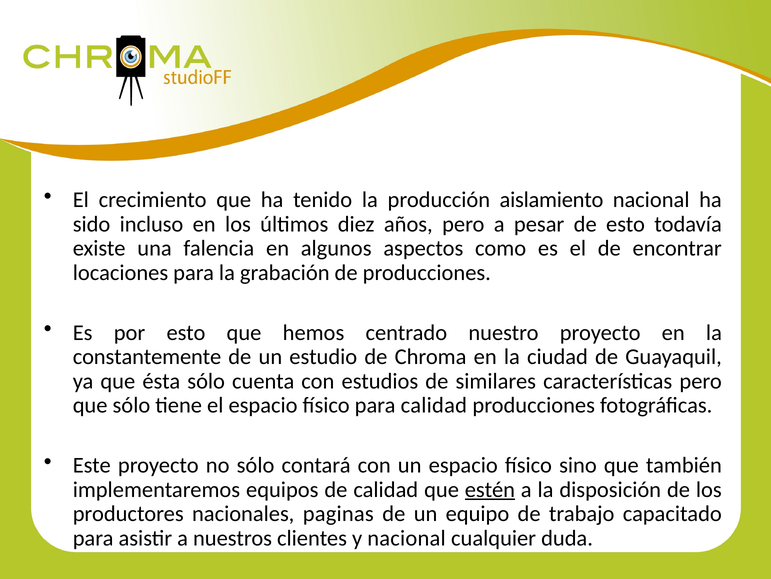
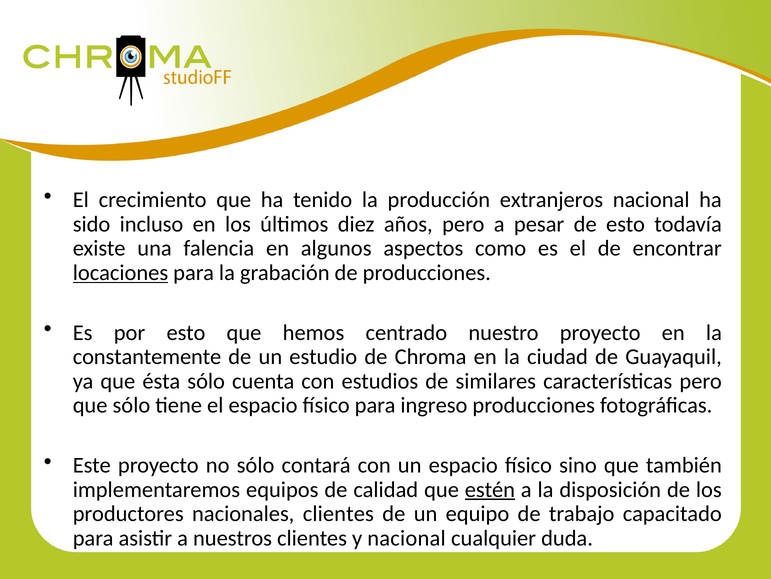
aislamiento: aislamiento -> extranjeros (551, 200)
locaciones underline: none -> present (120, 272)
para calidad: calidad -> ingreso (434, 405)
nacionales paginas: paginas -> clientes (338, 513)
